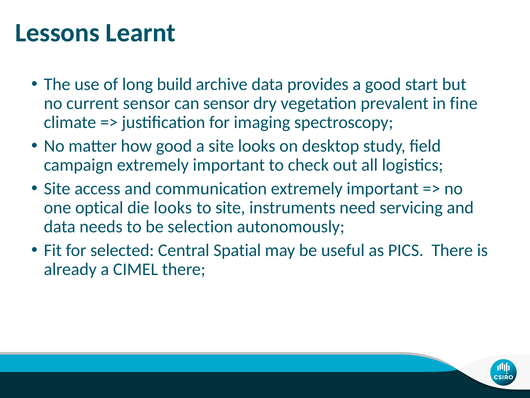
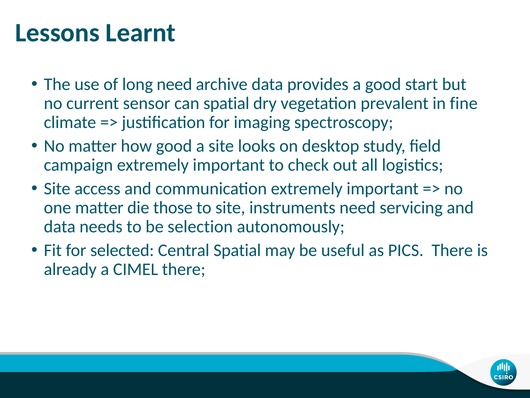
long build: build -> need (174, 84)
can sensor: sensor -> spatial (226, 103)
one optical: optical -> matter (99, 207)
die looks: looks -> those (173, 207)
